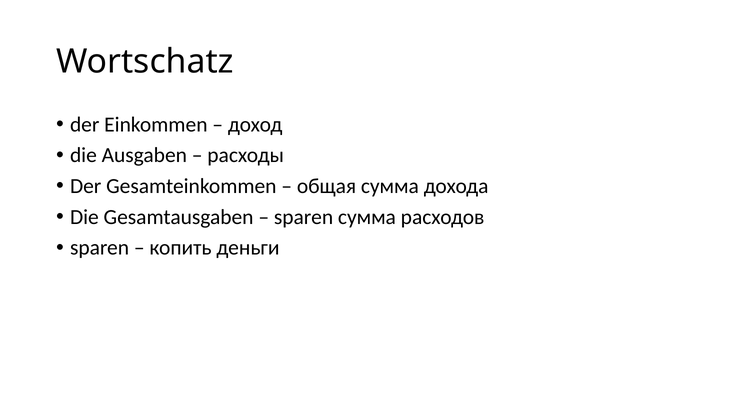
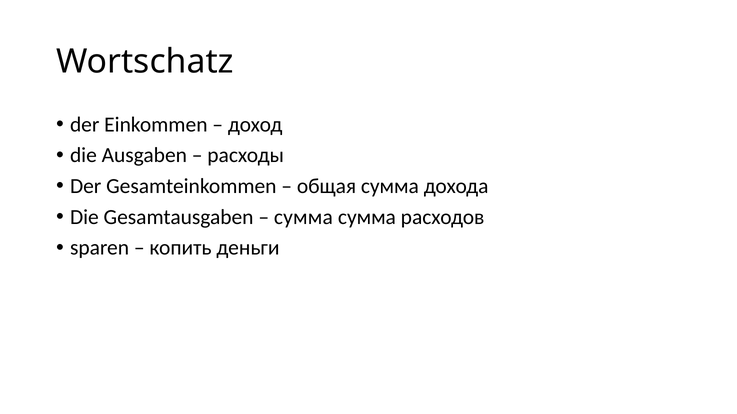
sparen: sparen -> сумма (303, 217)
